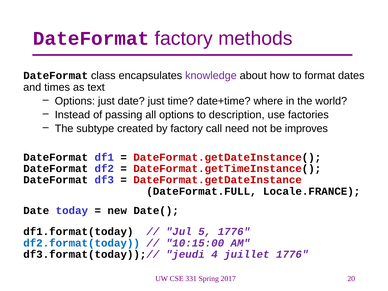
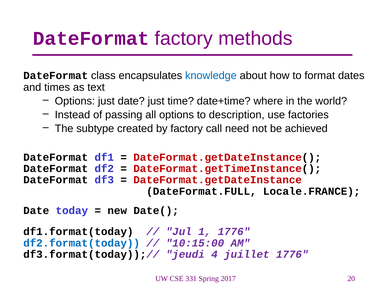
knowledge colour: purple -> blue (211, 76)
improves: improves -> achieved (306, 129)
5: 5 -> 1 (205, 232)
